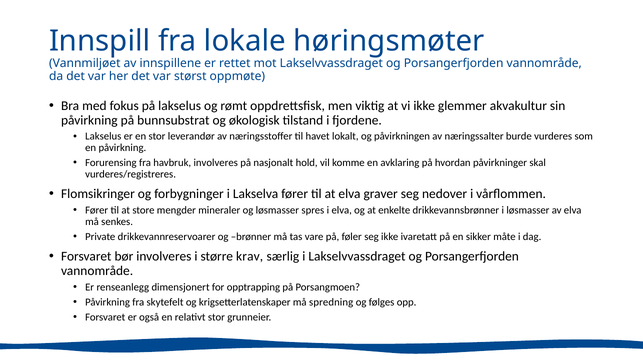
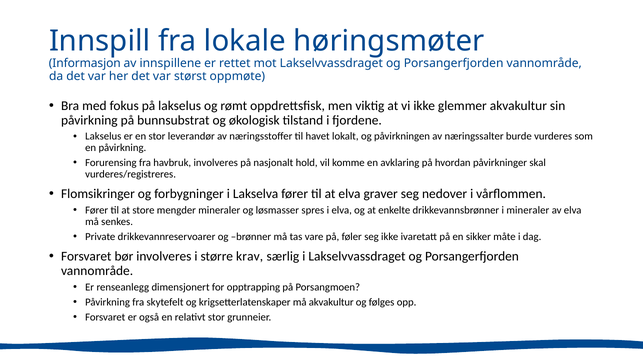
Vannmiljøet: Vannmiljøet -> Informasjon (85, 64)
i løsmasser: løsmasser -> mineraler (528, 211)
må spredning: spredning -> akvakultur (331, 303)
